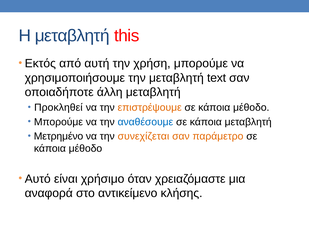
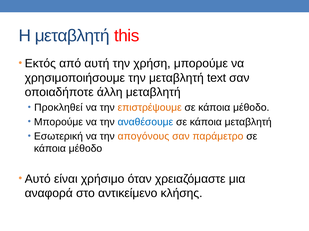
Μετρημένο: Μετρημένο -> Εσωτερική (58, 137)
συνεχίζεται: συνεχίζεται -> απογόνους (143, 137)
